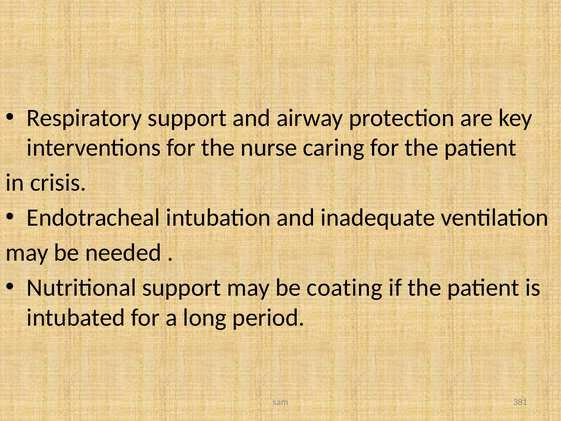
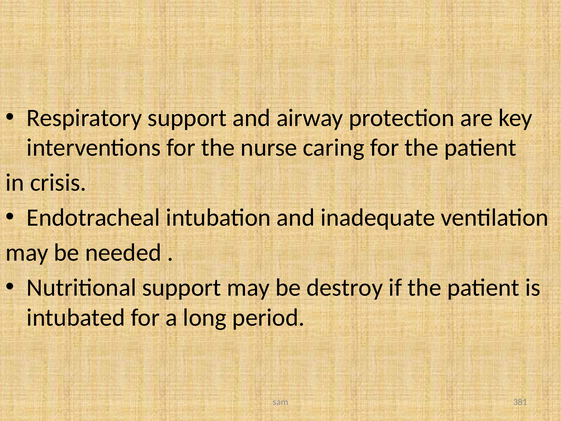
coating: coating -> destroy (345, 287)
